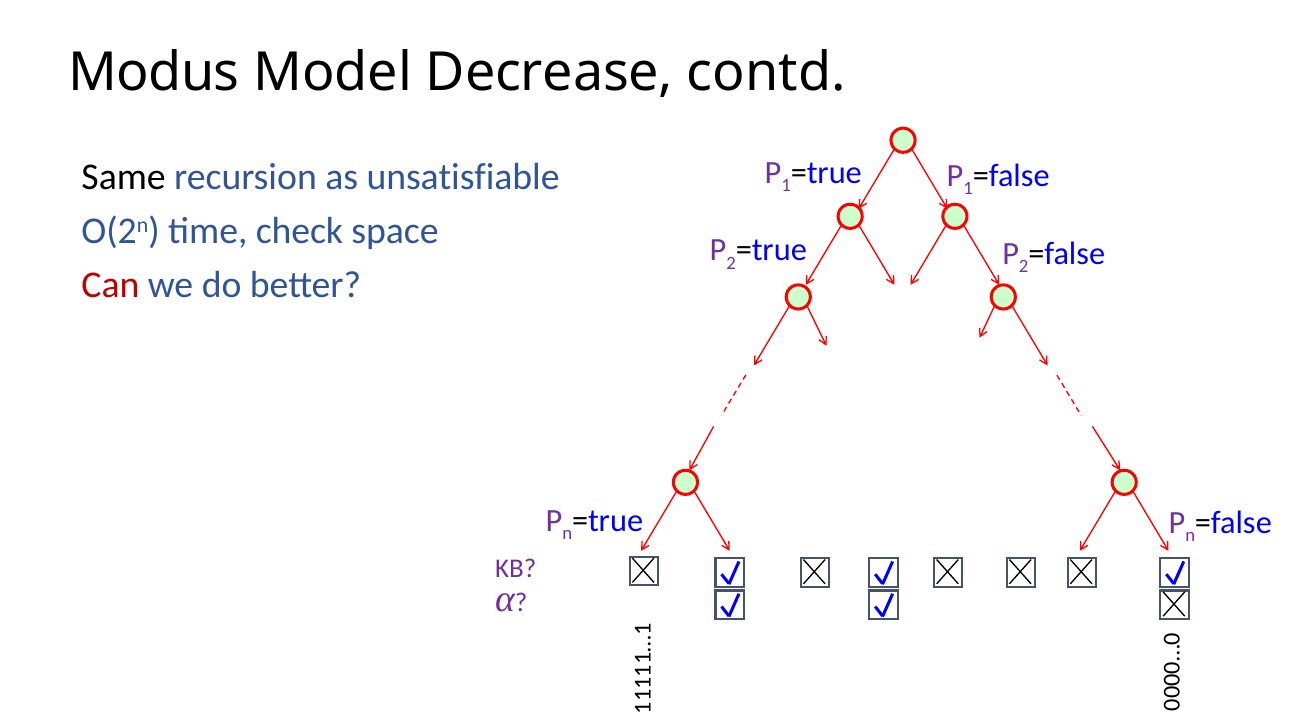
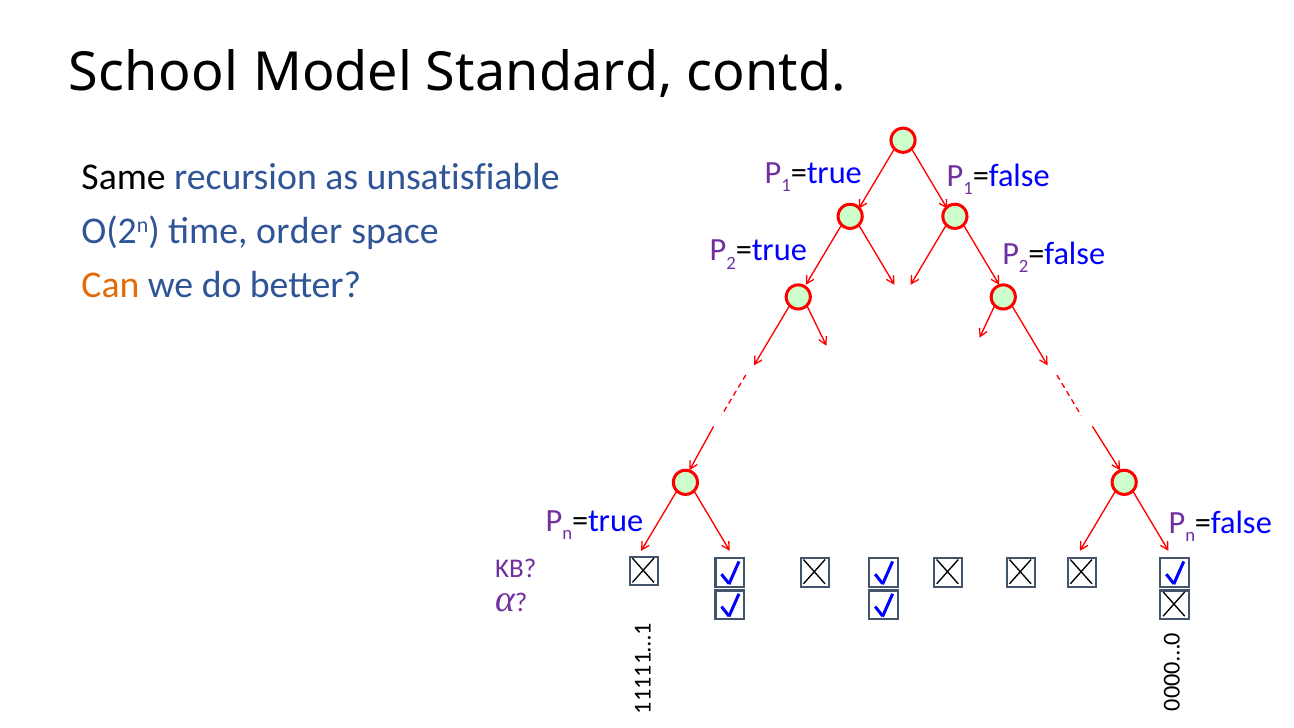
Modus: Modus -> School (153, 73)
Decrease: Decrease -> Standard (549, 73)
check: check -> order (299, 231)
Can colour: red -> orange (110, 285)
